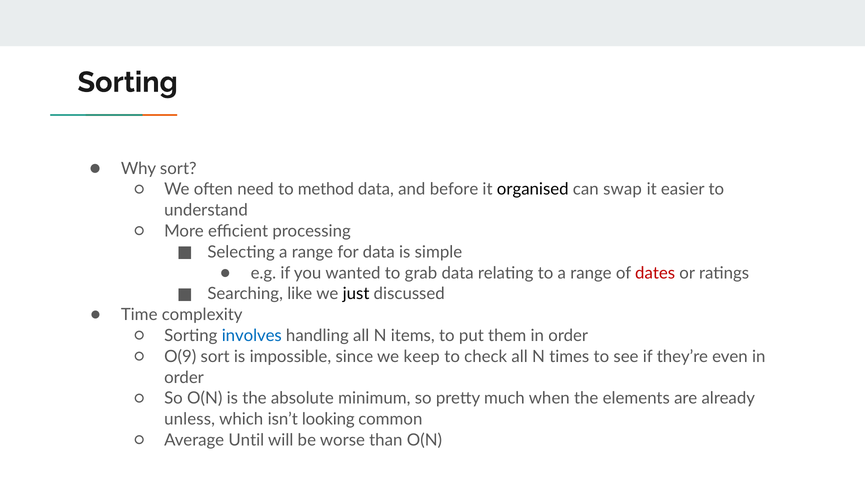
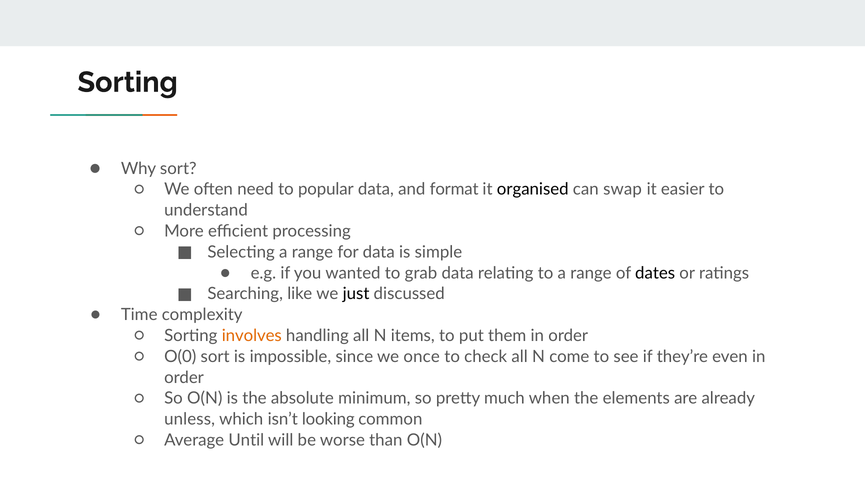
method: method -> popular (326, 189)
before: before -> format (454, 189)
dates colour: red -> black (655, 273)
involves colour: blue -> orange (252, 335)
O(9: O(9 -> O(0 (180, 356)
keep: keep -> once (422, 356)
times: times -> come (569, 356)
